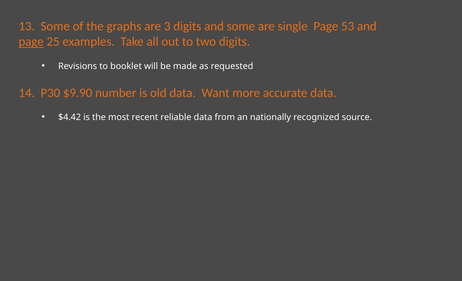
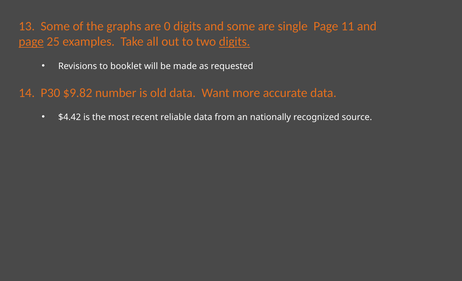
3: 3 -> 0 (167, 26)
53: 53 -> 11 (348, 26)
digits underline: none -> present (234, 42)
$9.90: $9.90 -> $9.82 (78, 93)
